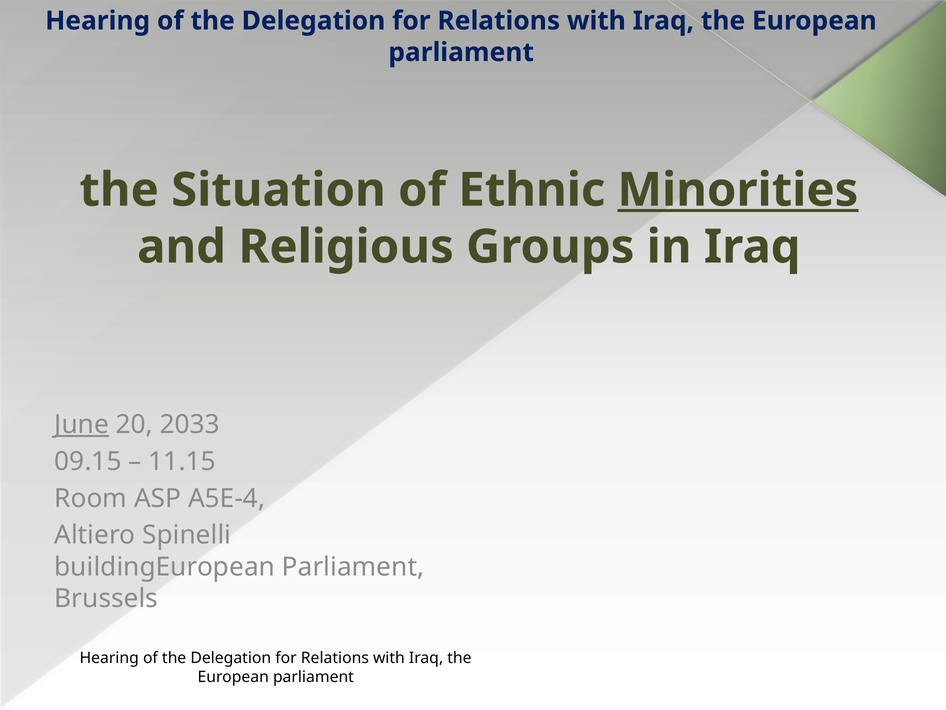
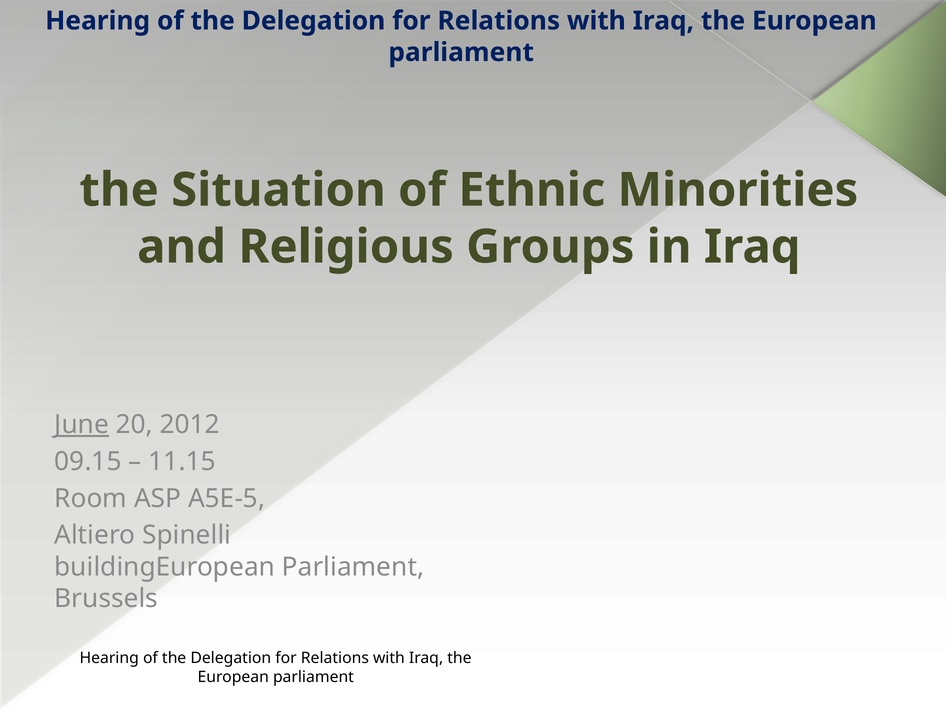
Minorities underline: present -> none (738, 190)
2033: 2033 -> 2012 (190, 424)
A5E-4: A5E-4 -> A5E-5 (227, 498)
